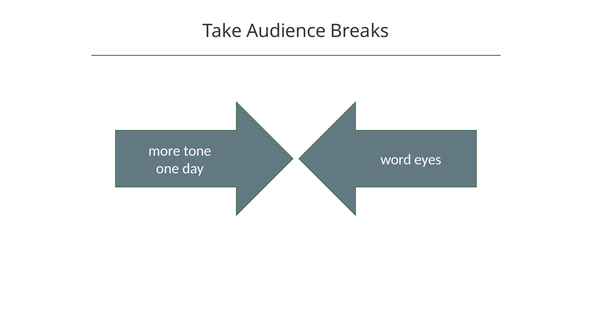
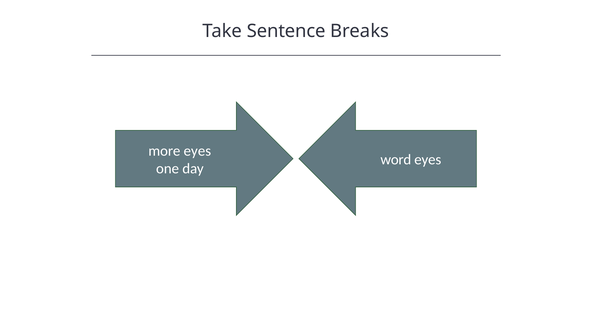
Audience: Audience -> Sentence (286, 31)
more tone: tone -> eyes (197, 151)
